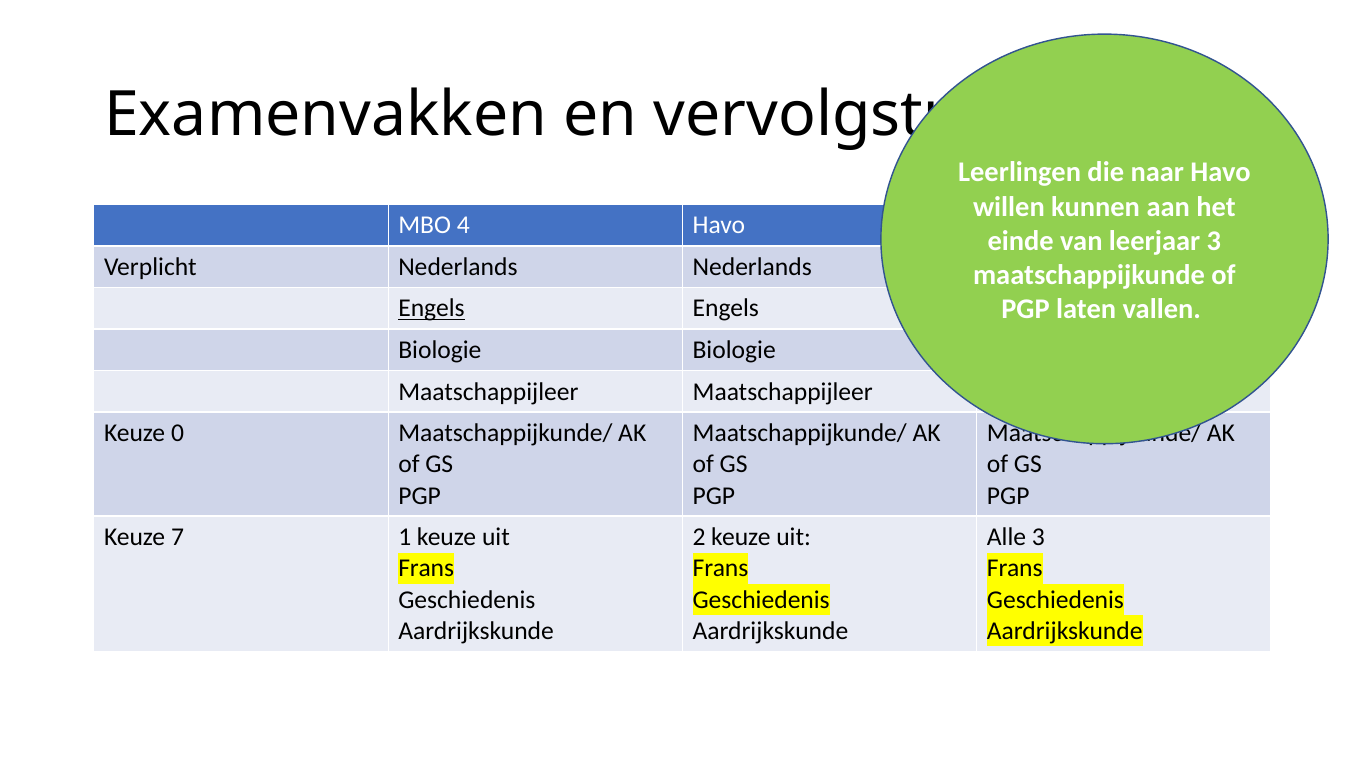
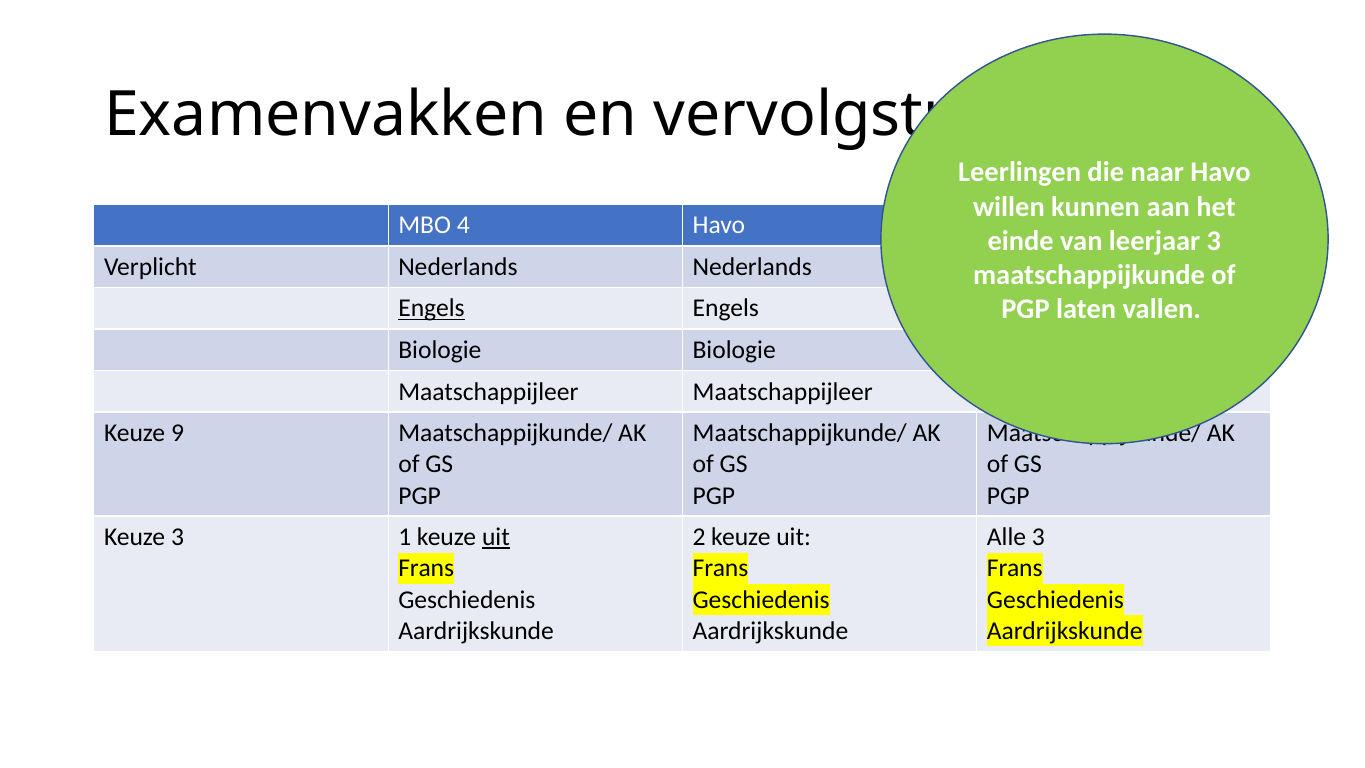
0: 0 -> 9 (178, 433)
Keuze 7: 7 -> 3 (178, 537)
uit underline: none -> present (496, 537)
